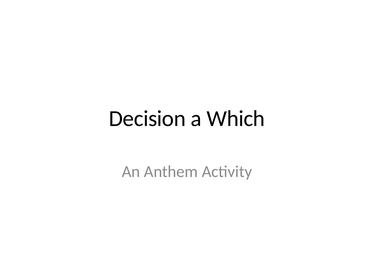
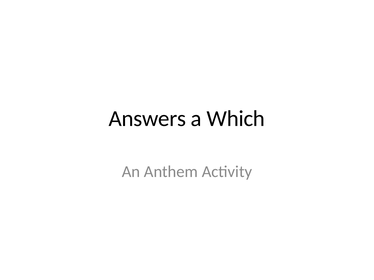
Decision: Decision -> Answers (147, 119)
